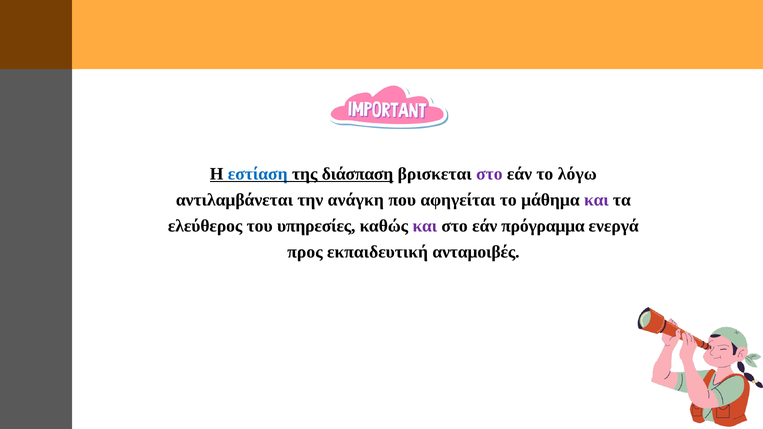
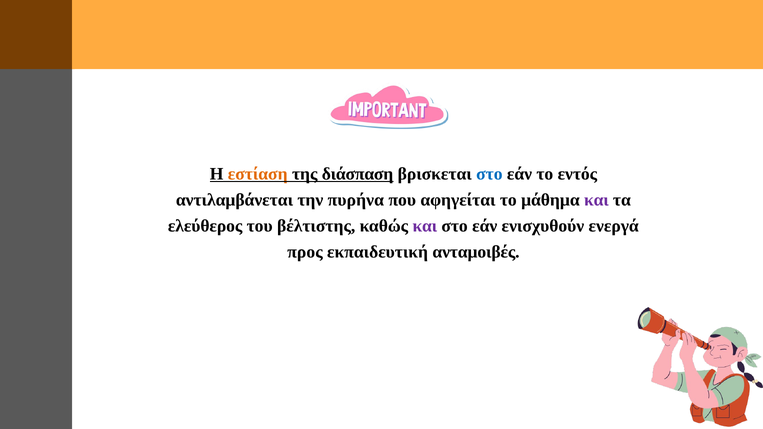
εστίαση colour: blue -> orange (258, 174)
στο colour: purple -> blue (489, 174)
λόγω: λόγω -> εντός (577, 174)
ανάγκη: ανάγκη -> πυρήνα (356, 200)
υπηρεσίες: υπηρεσίες -> βέλτιστης (316, 226)
πρόγραμμα: πρόγραμμα -> ενισχυθούν (543, 226)
